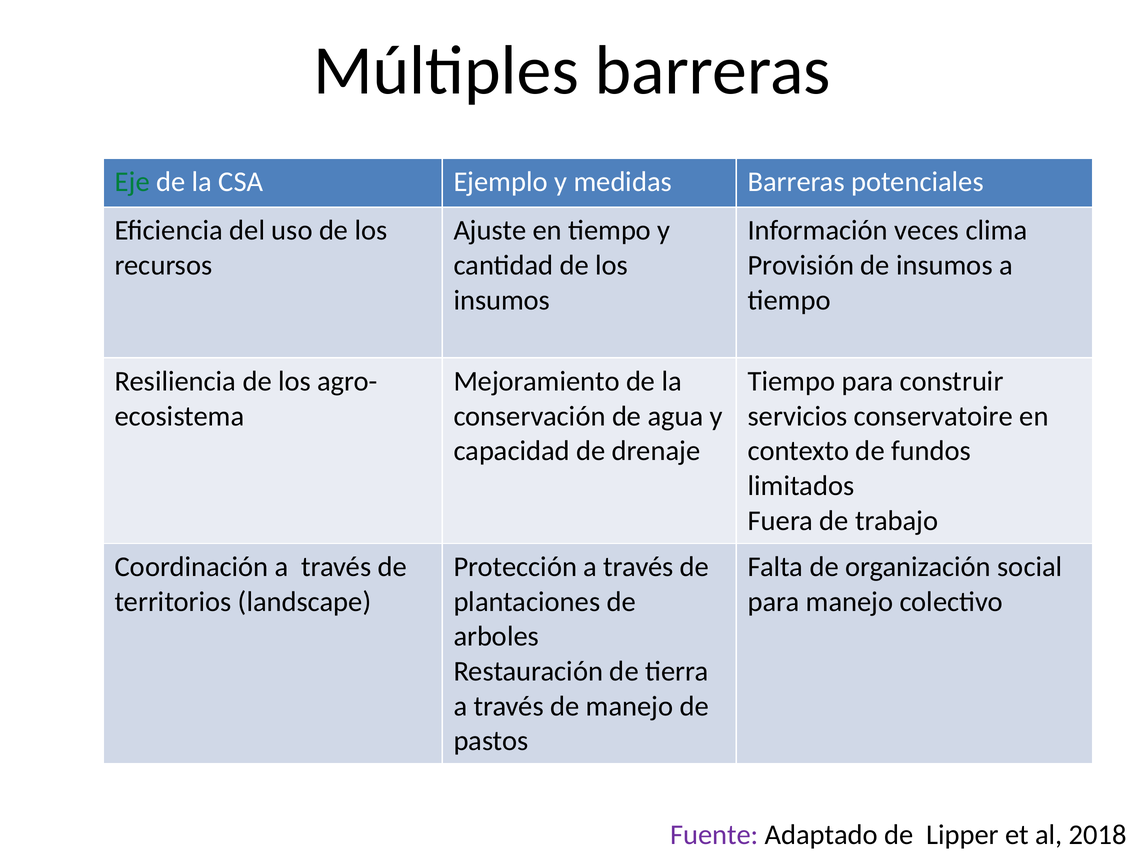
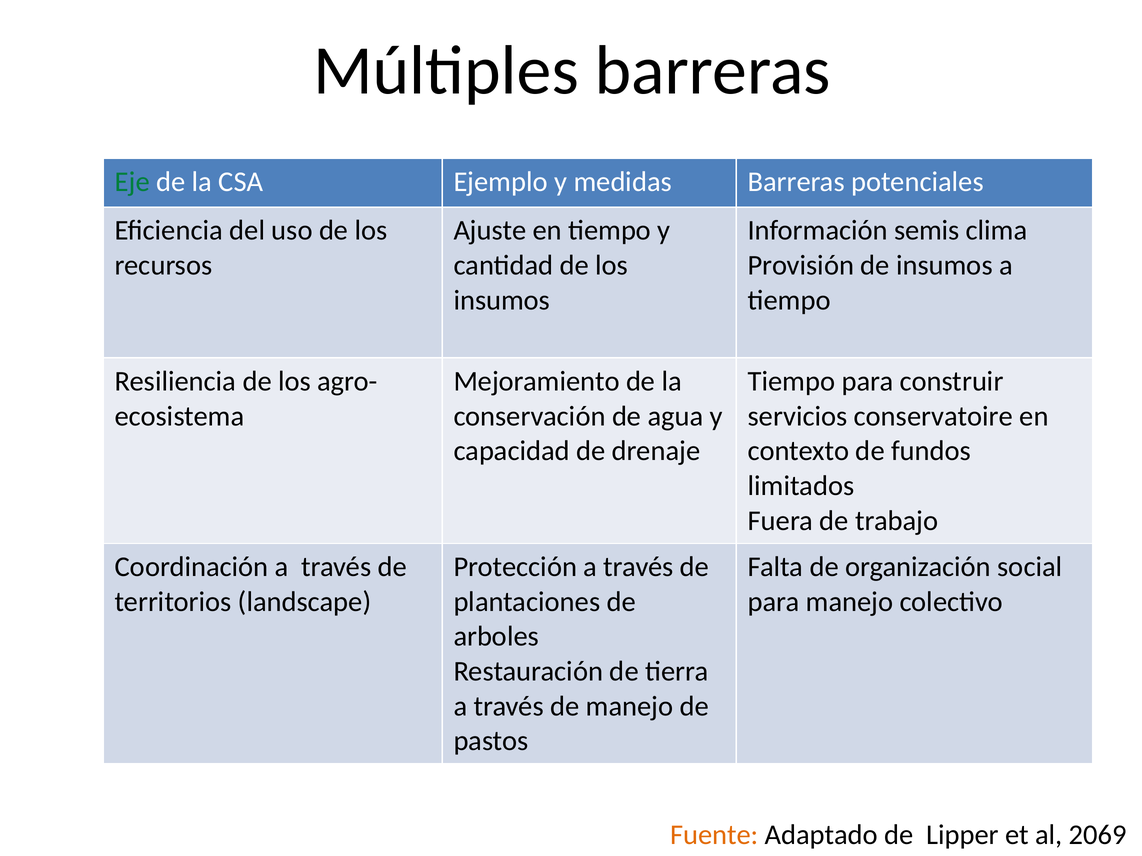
veces: veces -> semis (927, 231)
Fuente colour: purple -> orange (714, 835)
2018: 2018 -> 2069 (1098, 835)
